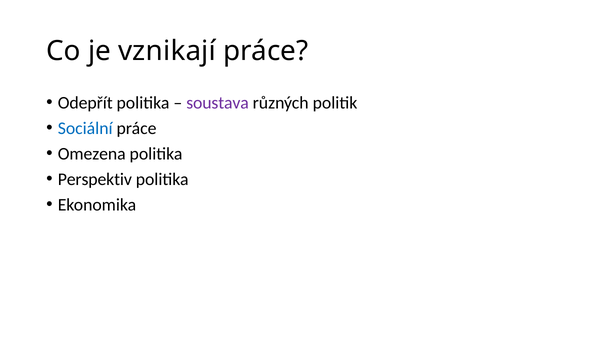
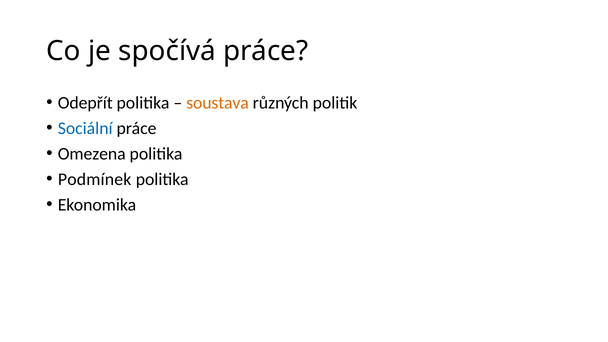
vznikají: vznikají -> spočívá (167, 51)
soustava colour: purple -> orange (218, 103)
Perspektiv: Perspektiv -> Podmínek (95, 179)
